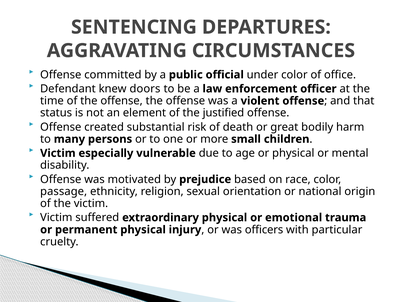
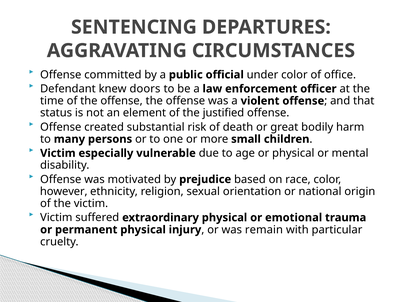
passage: passage -> however (64, 191)
officers: officers -> remain (264, 229)
